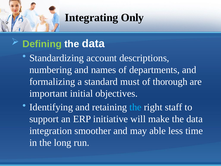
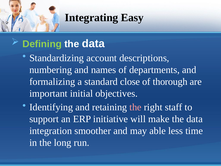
Only: Only -> Easy (132, 18)
must: must -> close (130, 82)
the colour: light blue -> pink (135, 107)
